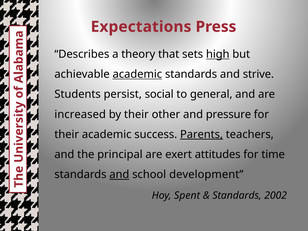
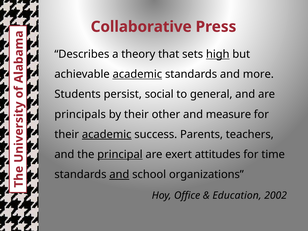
Expectations: Expectations -> Collaborative (141, 27)
strive: strive -> more (258, 74)
increased: increased -> principals (80, 114)
pressure: pressure -> measure (228, 114)
academic underline: none -> present (107, 134)
Parents underline: present -> none (202, 134)
principal underline: none -> present (120, 154)
development: development -> organizations (206, 175)
Spent: Spent -> Office (187, 196)
Standards: Standards -> Education (237, 196)
